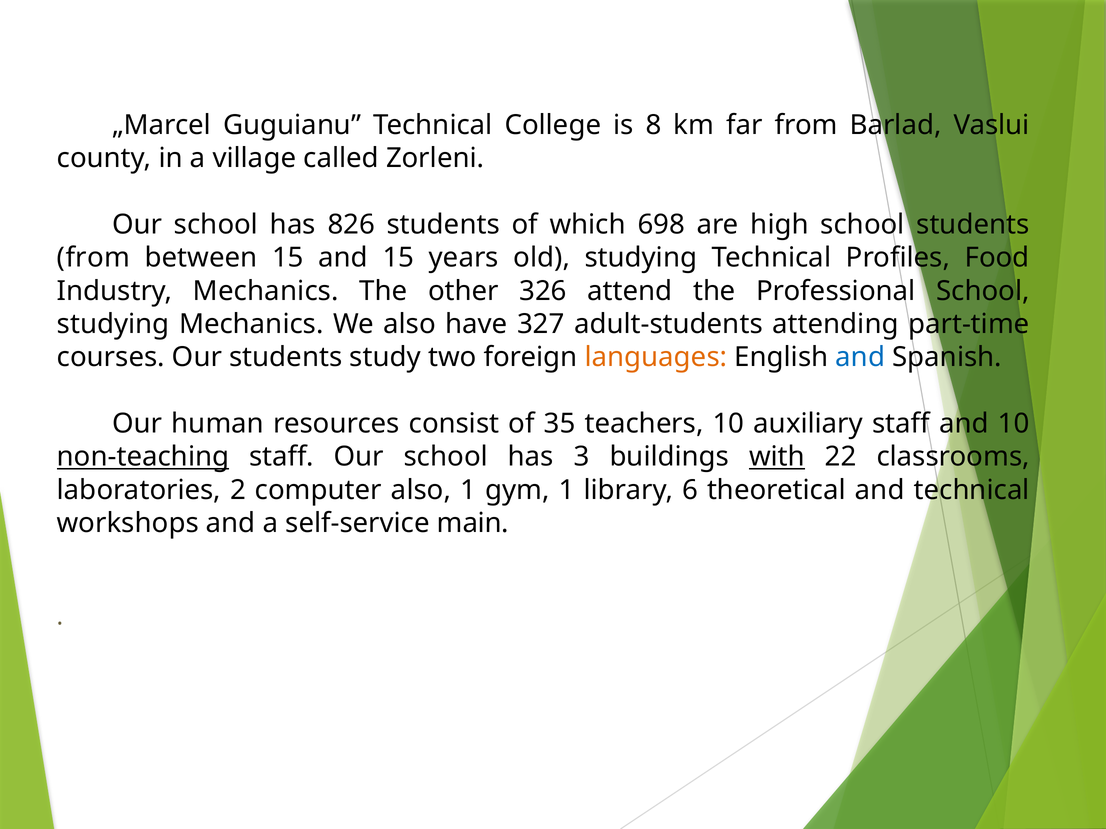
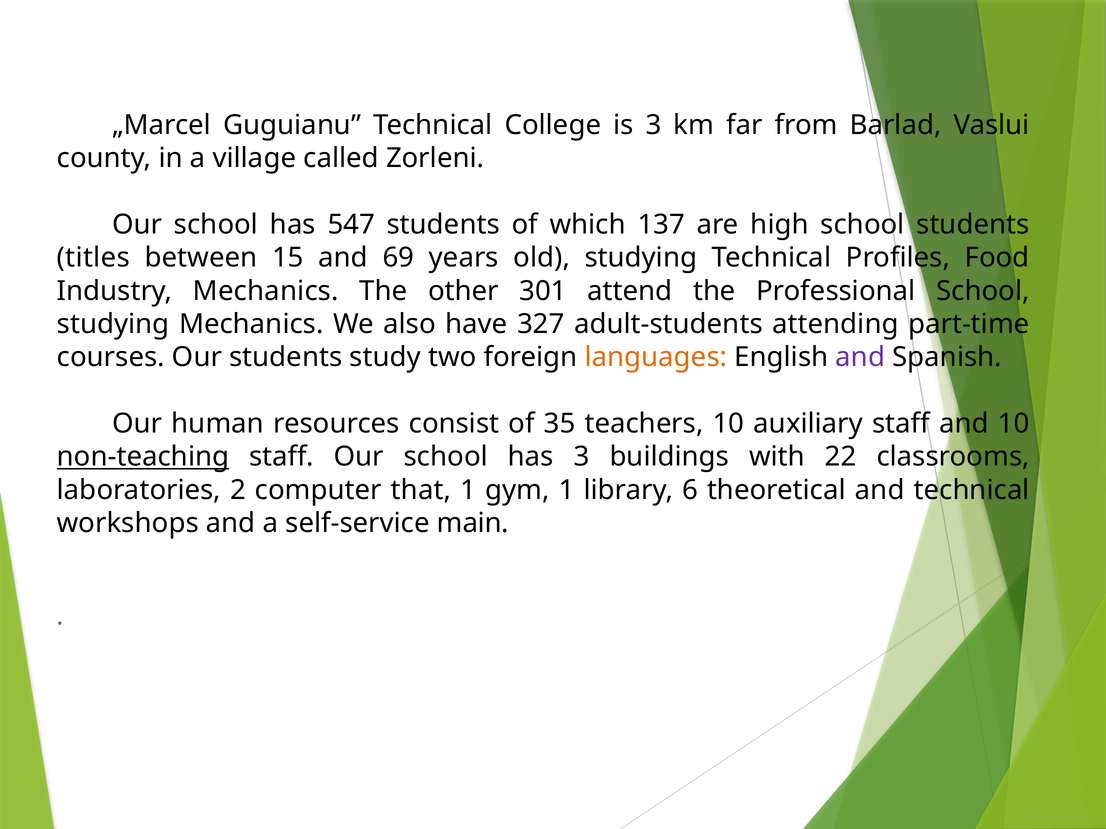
is 8: 8 -> 3 (654, 125)
826: 826 -> 547 (351, 225)
698: 698 -> 137 (661, 225)
from: from -> titles (93, 258)
and 15: 15 -> 69 (398, 258)
326: 326 -> 301 (543, 291)
and colour: blue -> purple (860, 358)
with underline: present -> none (777, 457)
computer also: also -> that (421, 490)
